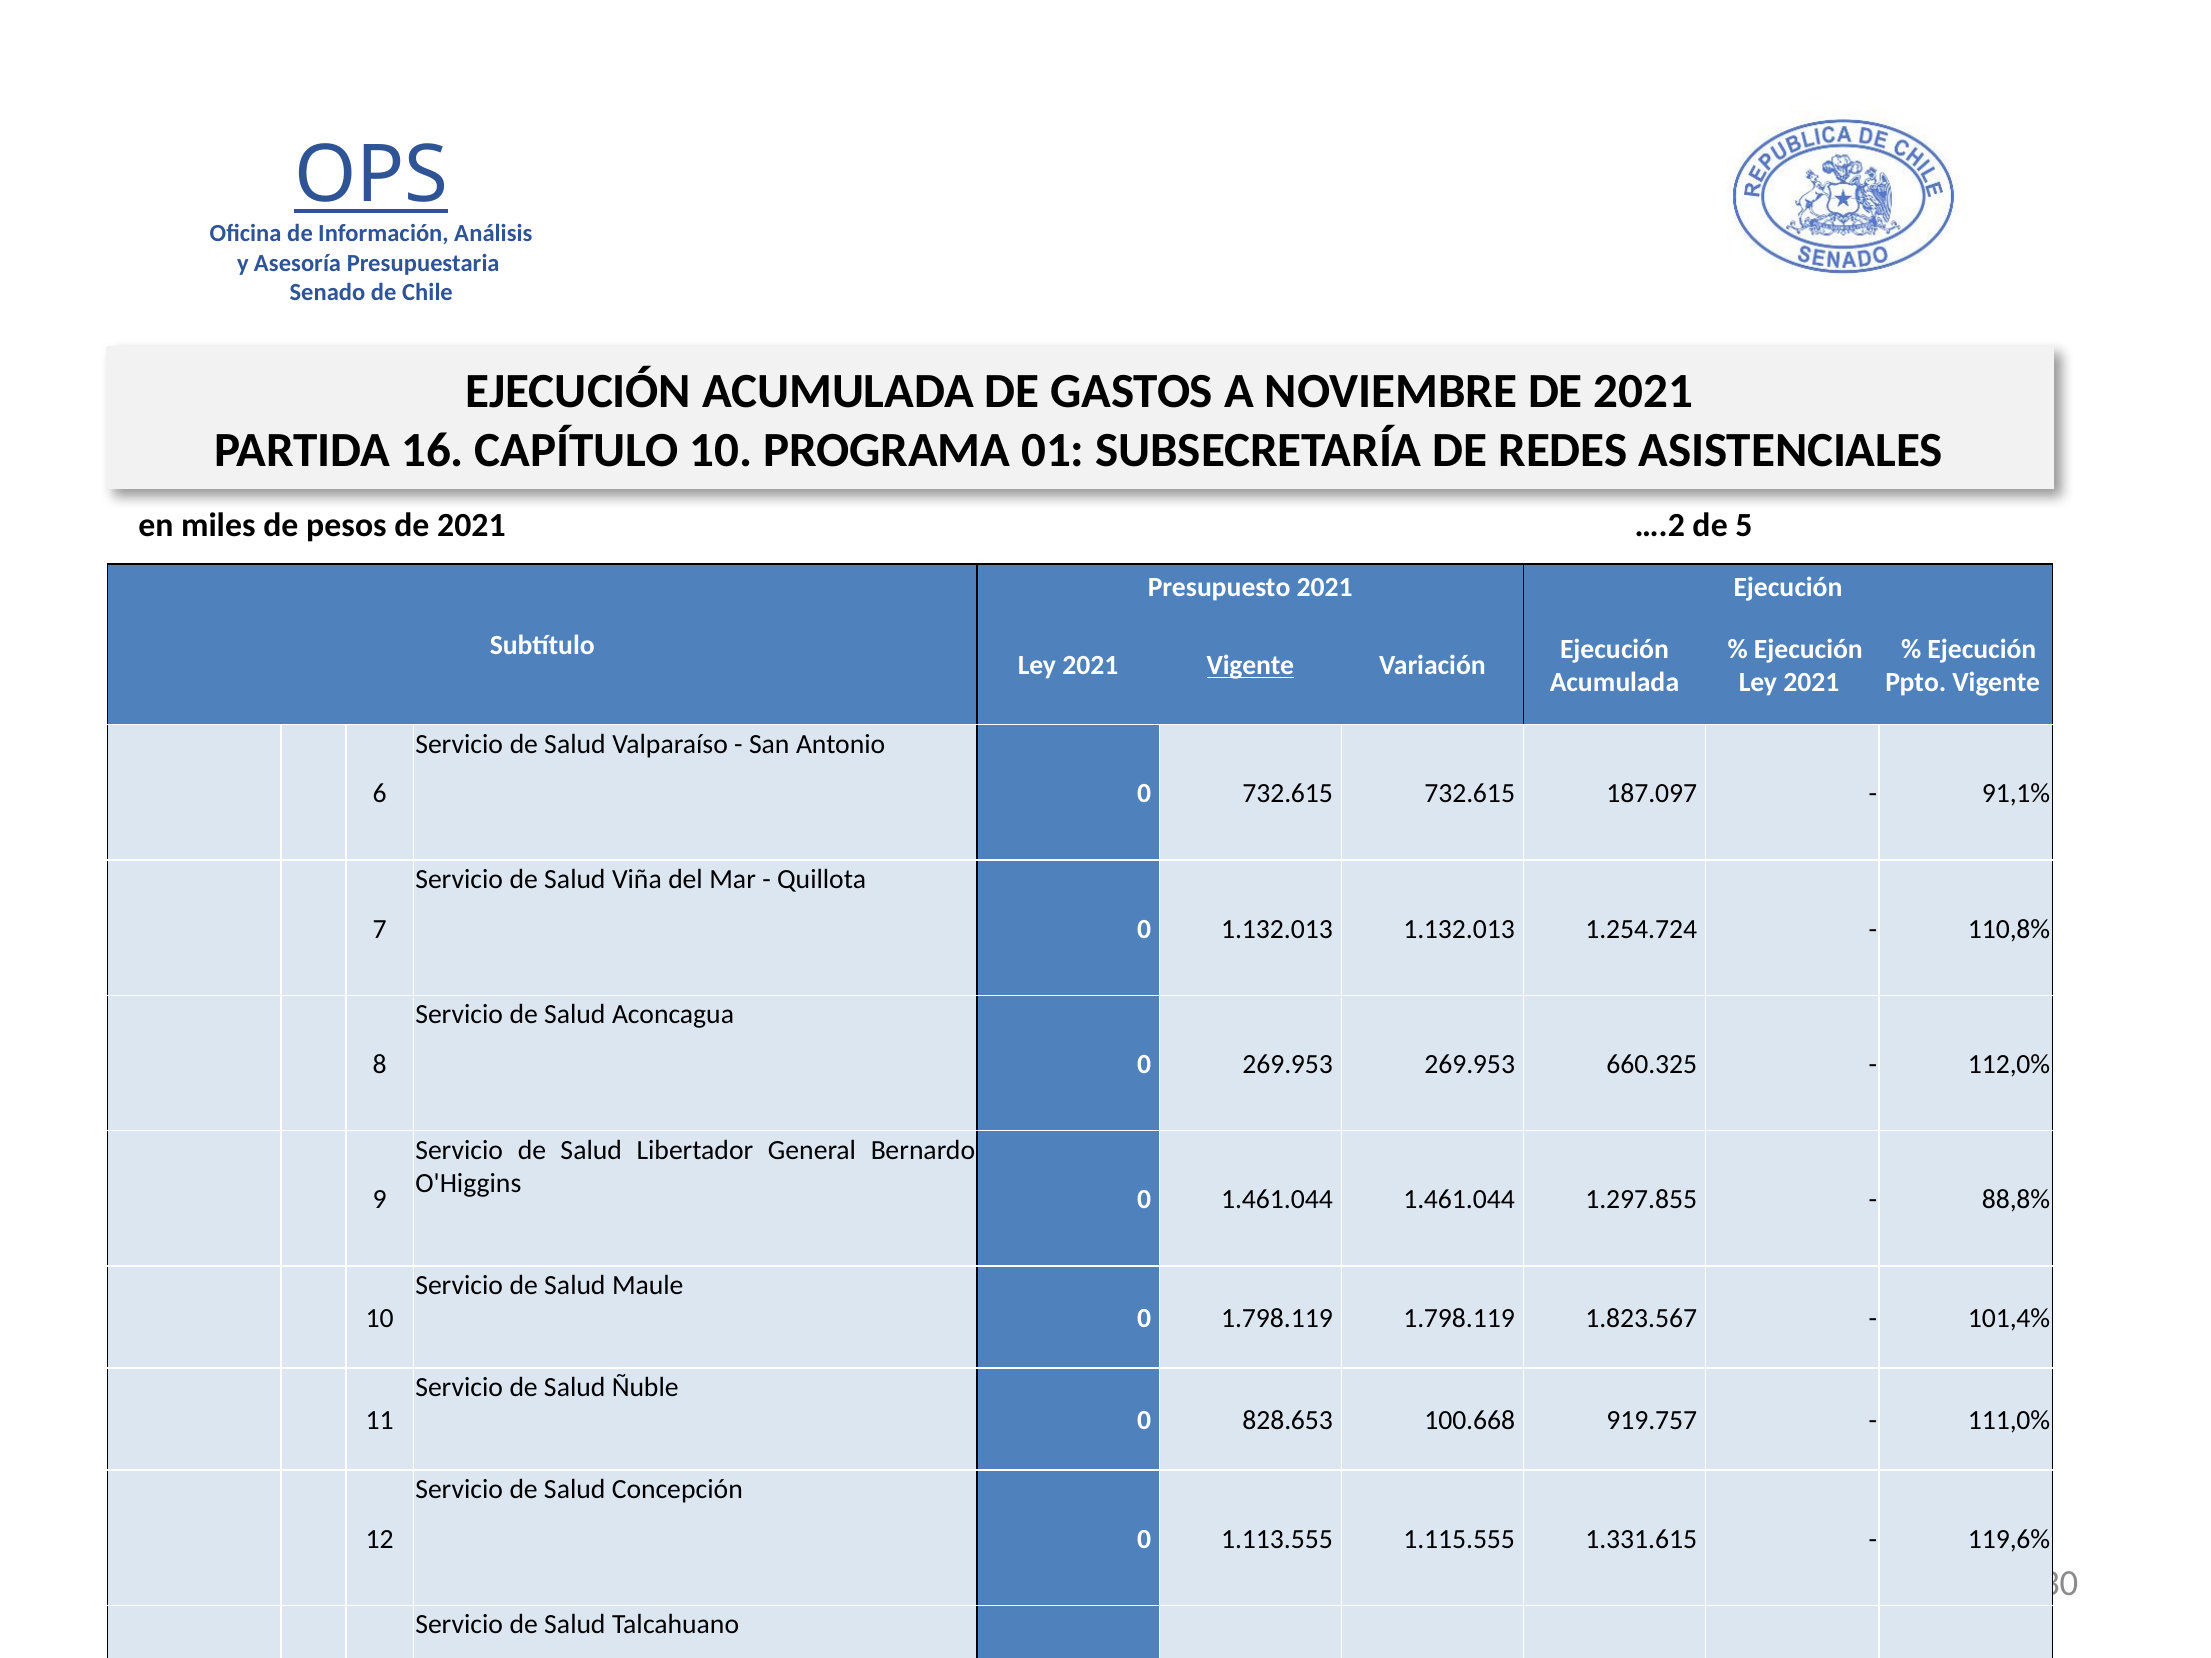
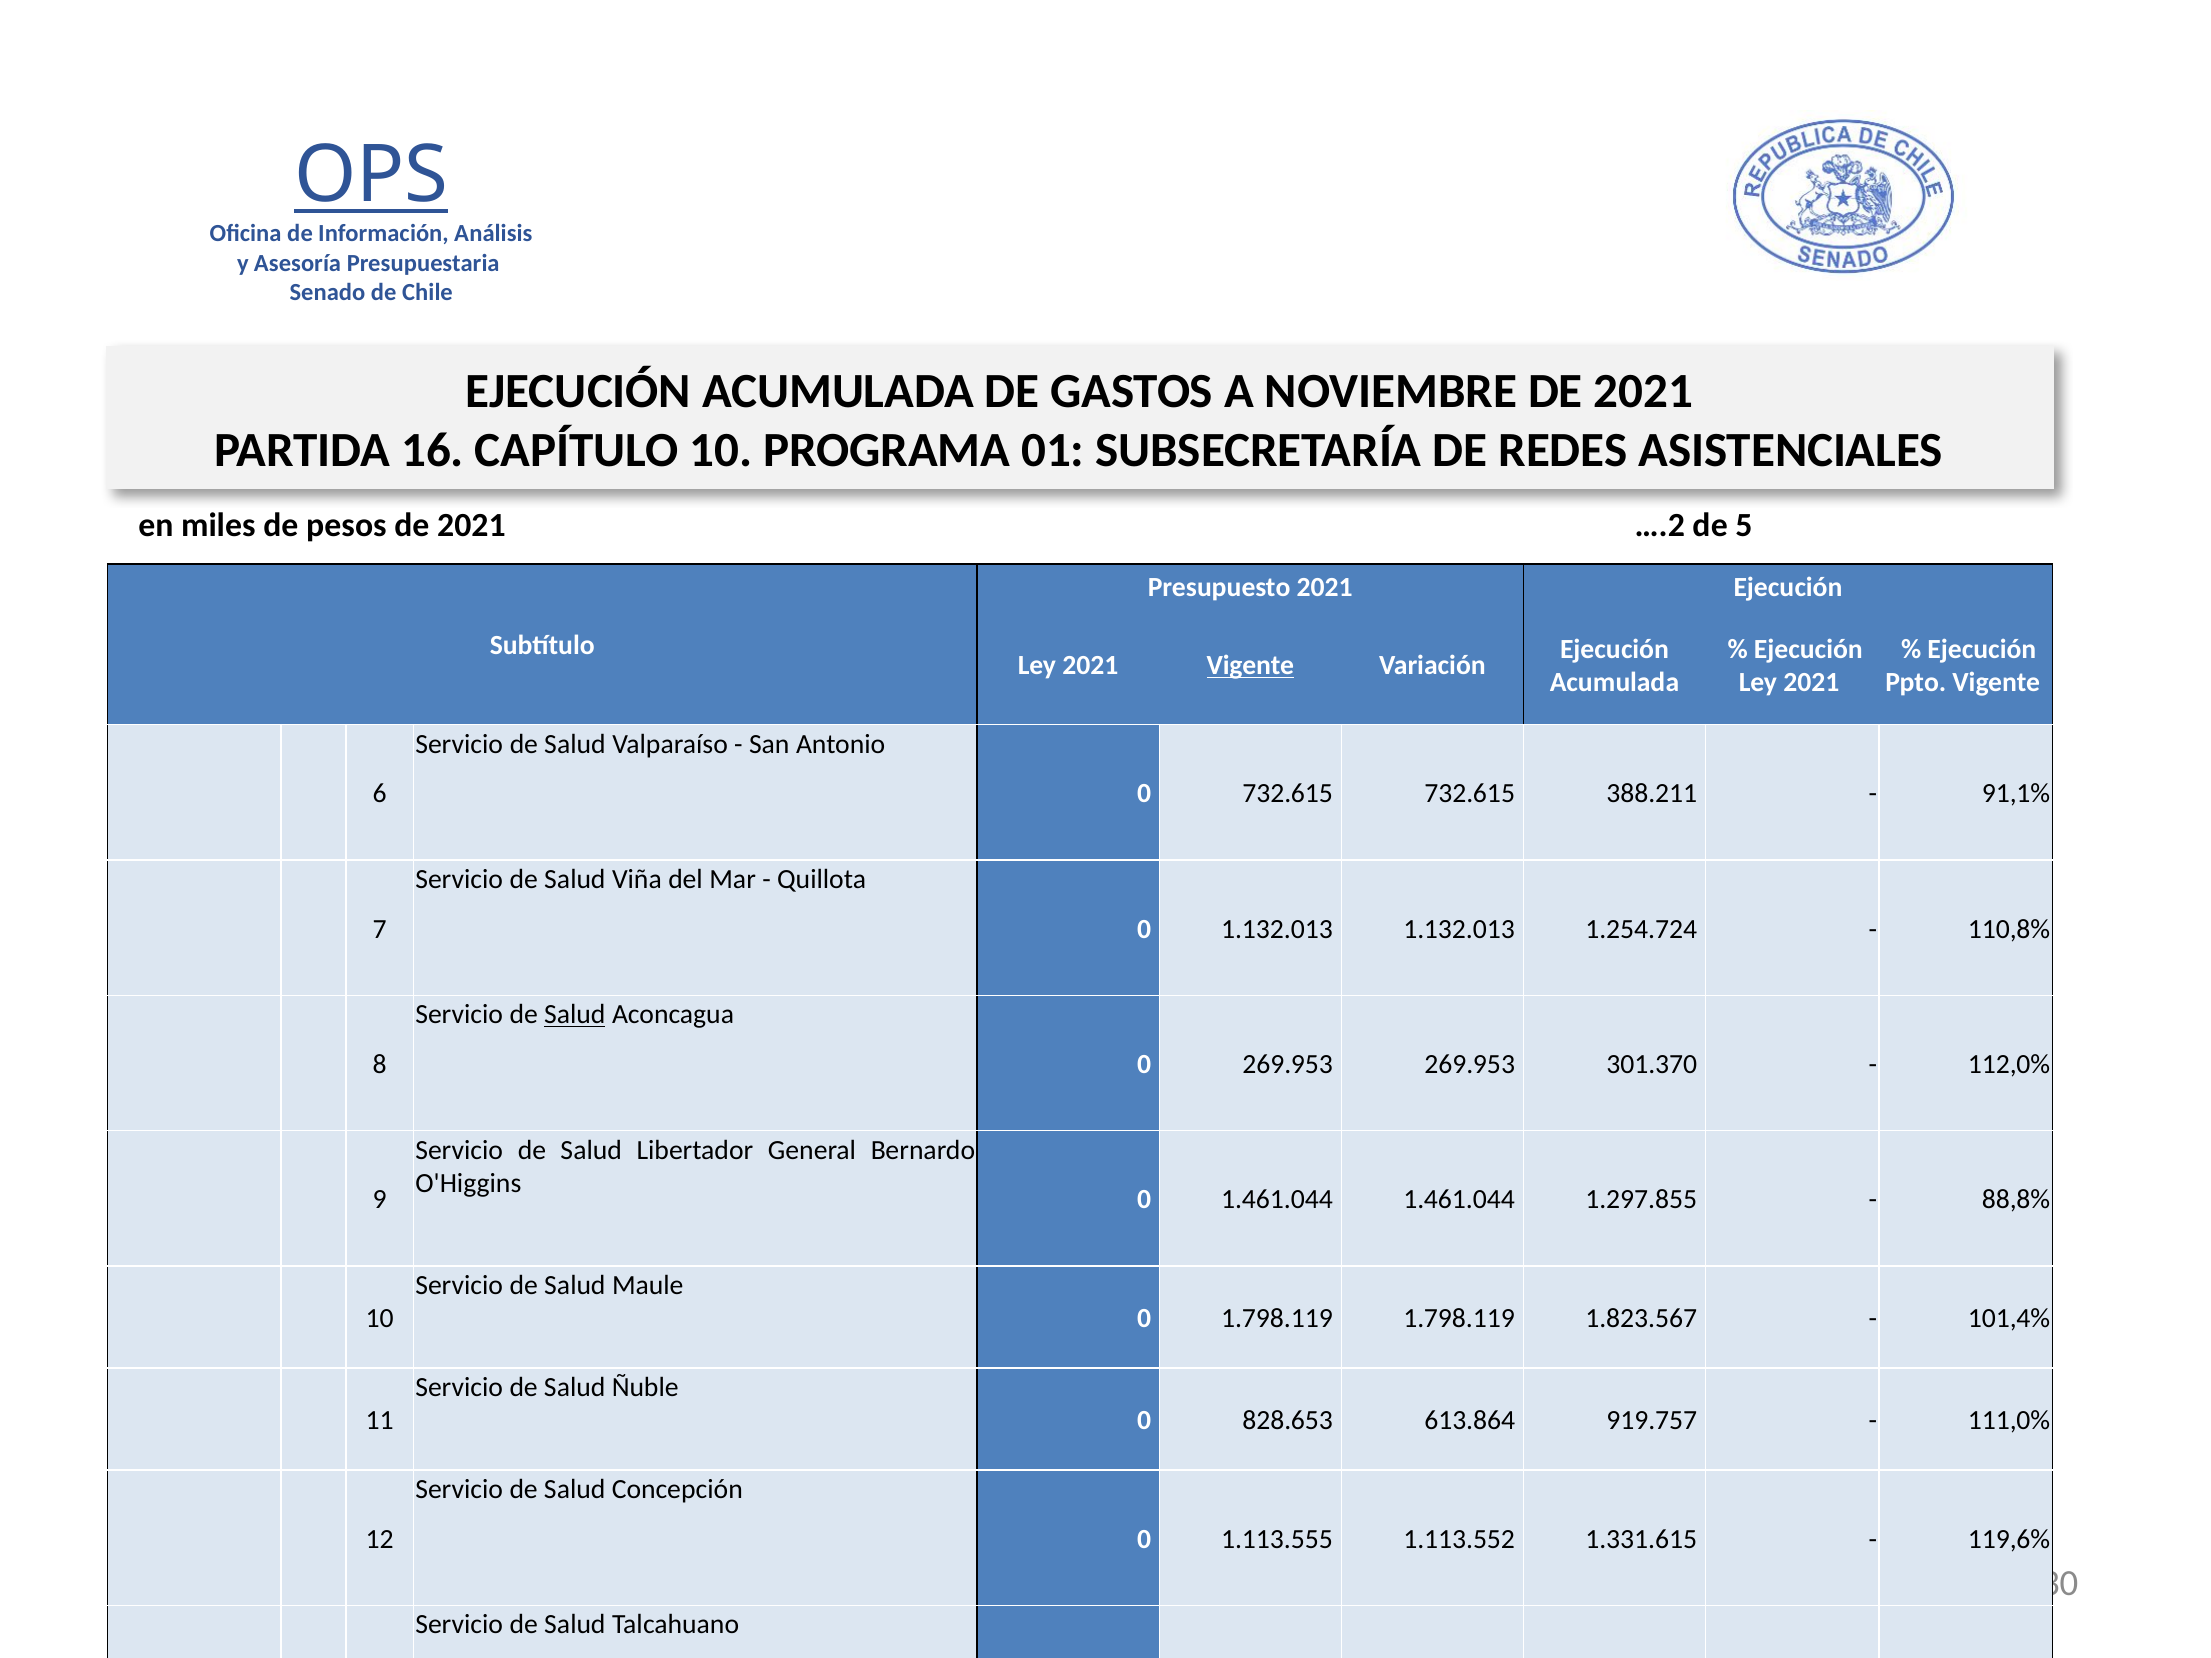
187.097: 187.097 -> 388.211 (1652, 794)
Salud underline: none -> present (575, 1015)
660.325: 660.325 -> 301.370 (1652, 1065)
100.668: 100.668 -> 613.864 (1470, 1421)
1.115.555: 1.115.555 -> 1.113.552 (1459, 1539)
